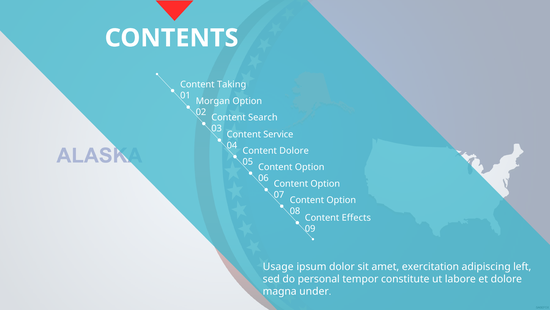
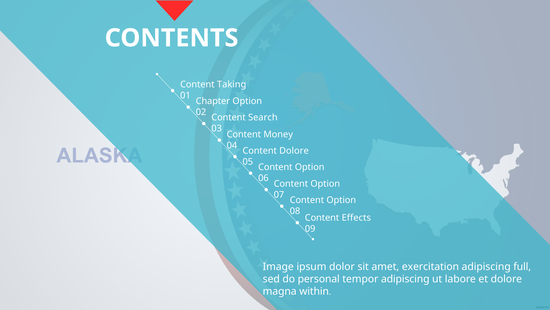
Morgan: Morgan -> Chapter (213, 101)
Service: Service -> Money (278, 134)
Usage: Usage -> Image (278, 266)
left: left -> full (522, 266)
tempor constitute: constitute -> adipiscing (405, 278)
under: under -> within (314, 291)
